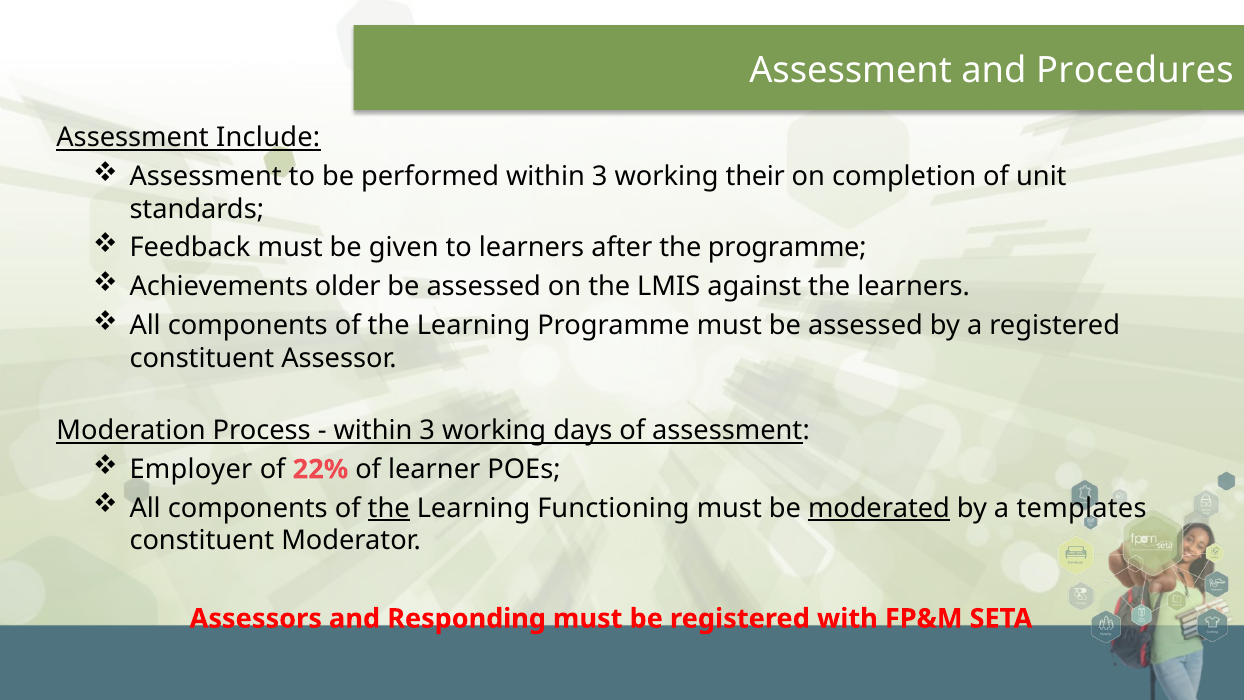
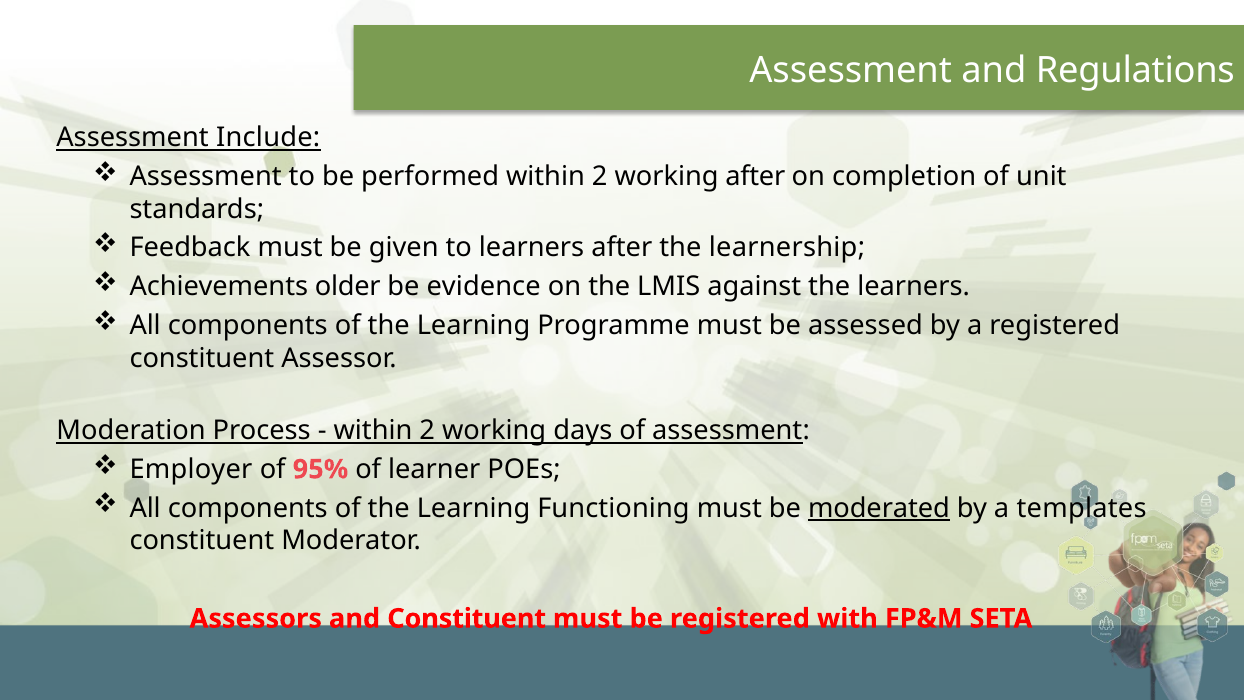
Procedures: Procedures -> Regulations (1135, 71)
performed within 3: 3 -> 2 (600, 176)
working their: their -> after (755, 176)
the programme: programme -> learnership (787, 248)
assessed: assessed -> evidence (484, 287)
3: 3 -> 2 (427, 430)
22%: 22% -> 95% (320, 469)
the underline: present -> none (389, 508)
and Responding: Responding -> Constituent (467, 618)
